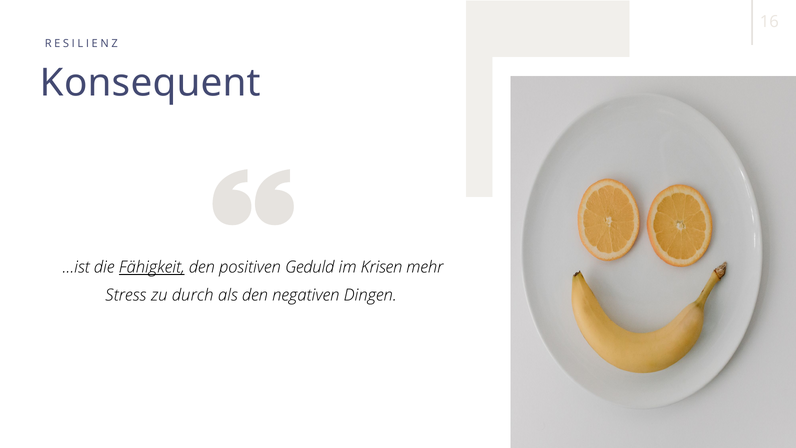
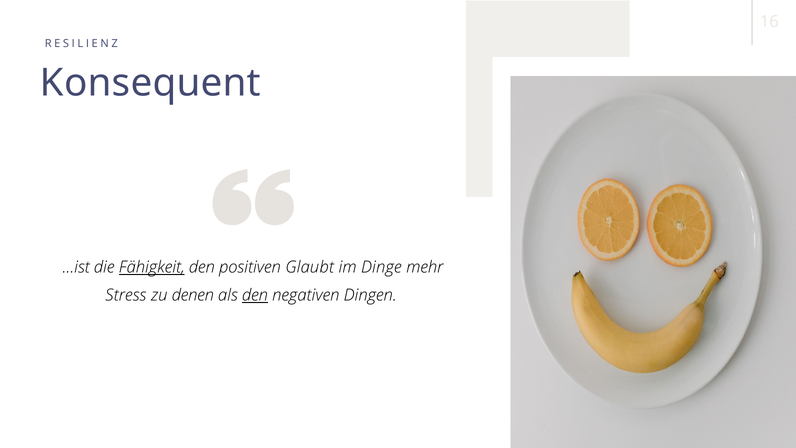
Geduld: Geduld -> Glaubt (310, 267)
Krisen: Krisen -> Dinge (381, 267)
durch: durch -> denen (193, 295)
den underline: none -> present (255, 295)
